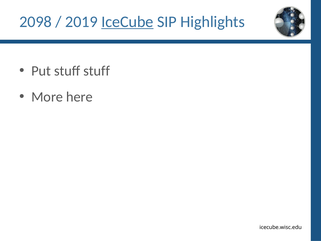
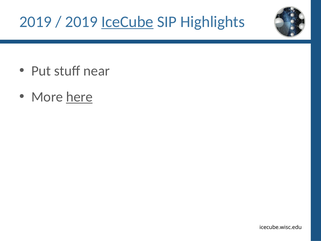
2098: 2098 -> 2019 (36, 22)
stuff stuff: stuff -> near (97, 71)
here underline: none -> present (79, 97)
